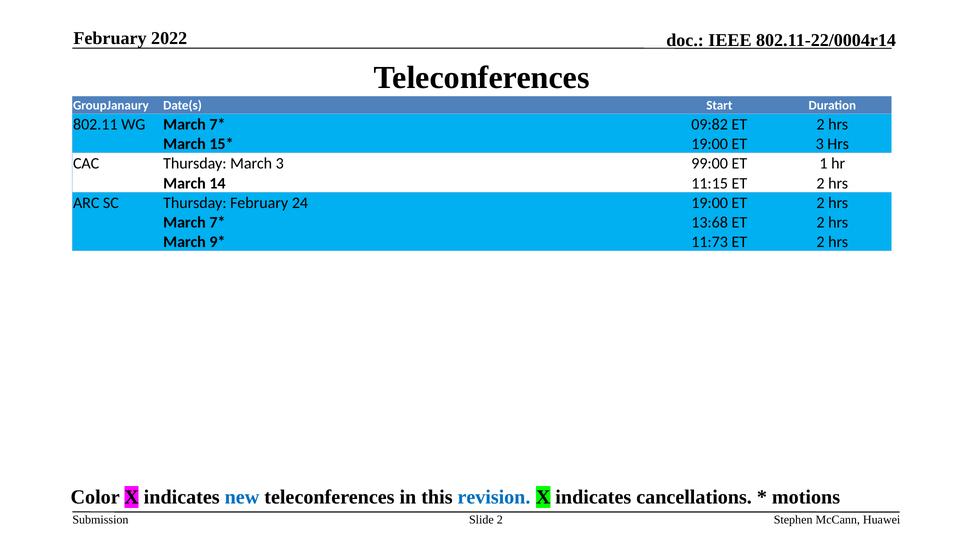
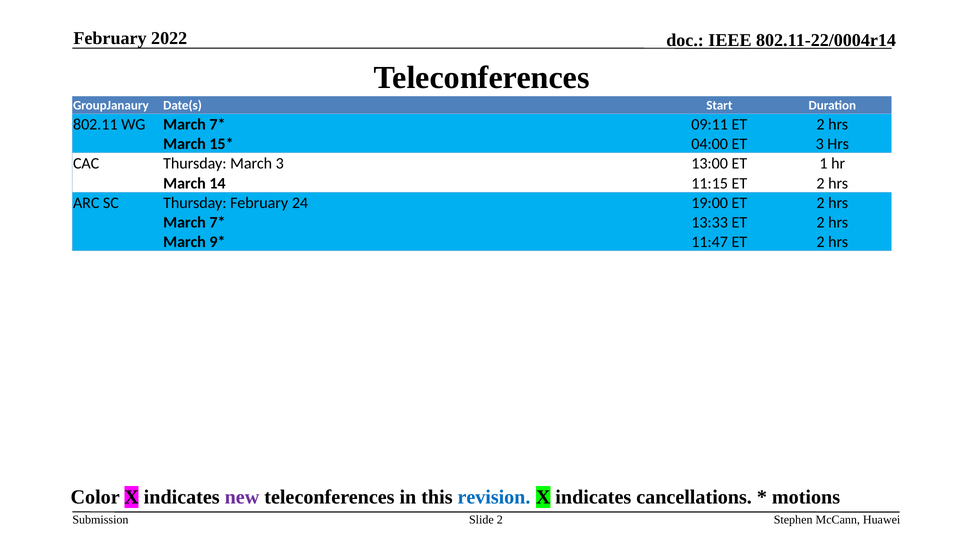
09:82: 09:82 -> 09:11 (710, 124)
19:00: 19:00 -> 04:00 (710, 144)
99:00: 99:00 -> 13:00 (710, 164)
13:68: 13:68 -> 13:33 (710, 223)
11:73: 11:73 -> 11:47 (710, 242)
new colour: blue -> purple (242, 497)
